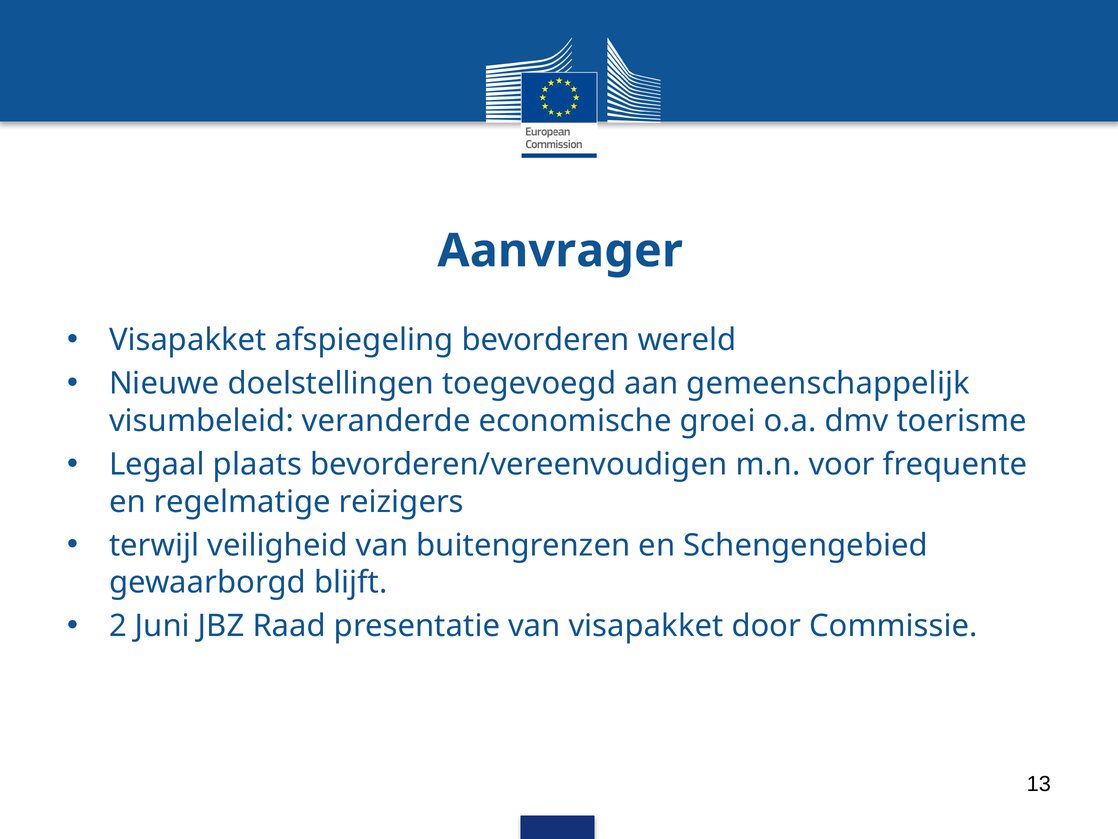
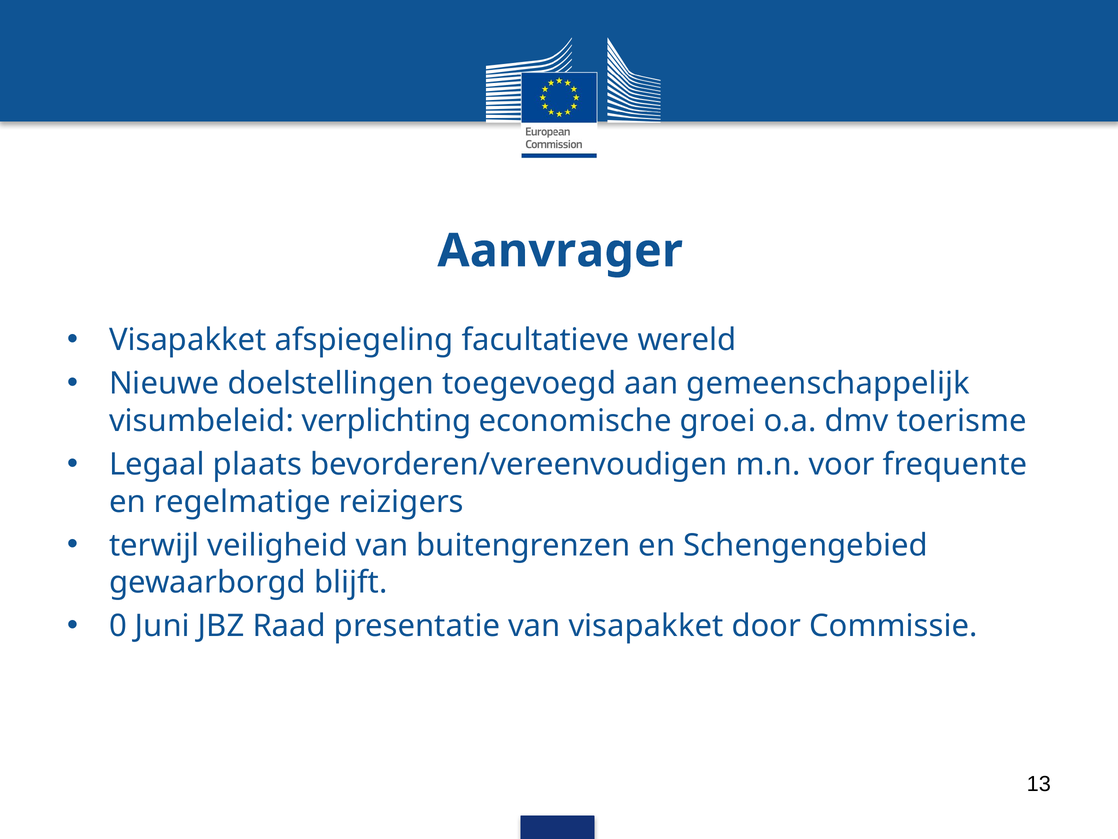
bevorderen: bevorderen -> facultatieve (546, 340)
veranderde: veranderde -> verplichting (386, 421)
2: 2 -> 0 (118, 626)
